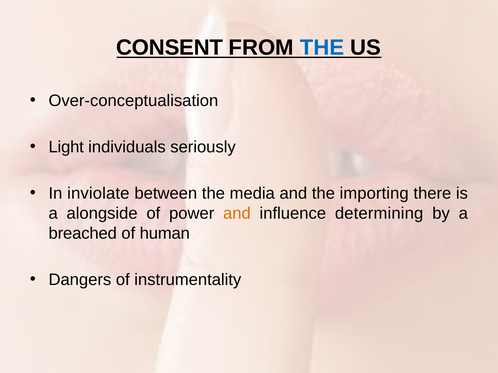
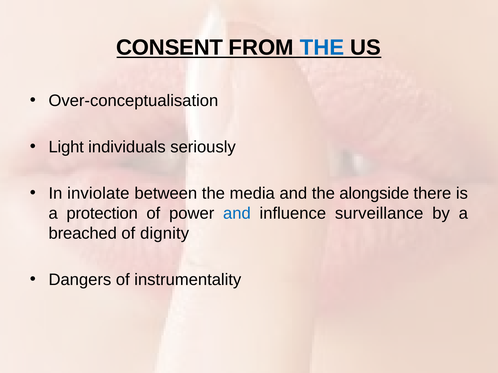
importing: importing -> alongside (374, 194)
alongside: alongside -> protection (102, 214)
and colour: orange -> blue (237, 214)
determining: determining -> surveillance (379, 214)
human: human -> dignity (165, 234)
